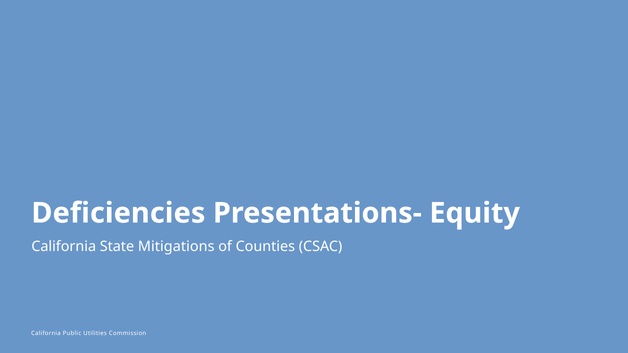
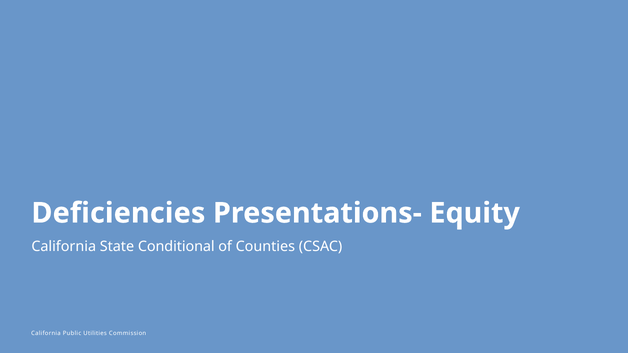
Mitigations: Mitigations -> Conditional (176, 246)
